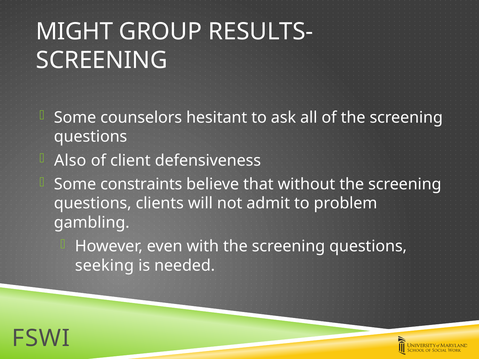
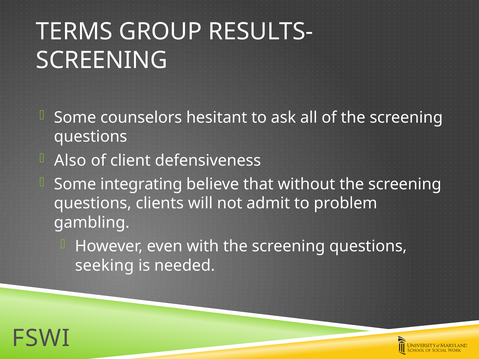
MIGHT: MIGHT -> TERMS (74, 32)
constraints: constraints -> integrating (141, 184)
